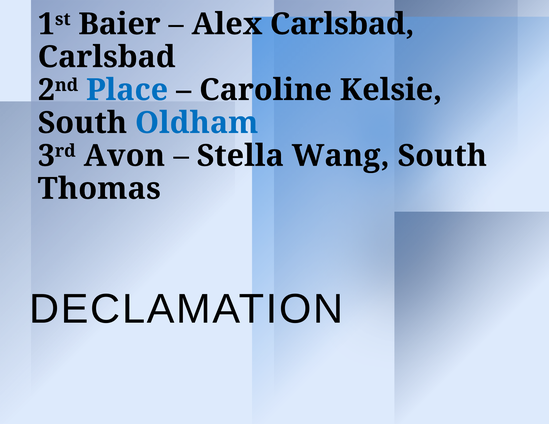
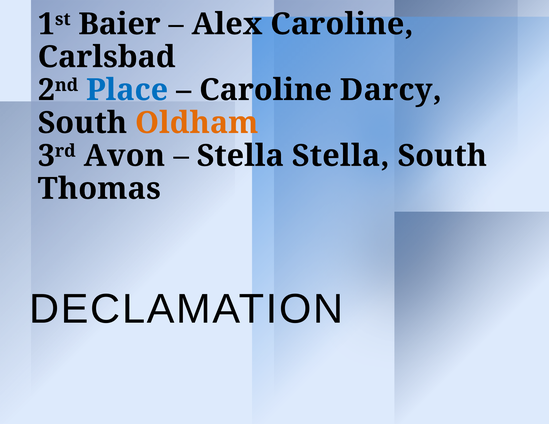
Alex Carlsbad: Carlsbad -> Caroline (342, 24)
Kelsie: Kelsie -> Darcy (391, 90)
Oldham colour: blue -> orange (197, 123)
Stella Wang: Wang -> Stella (341, 156)
